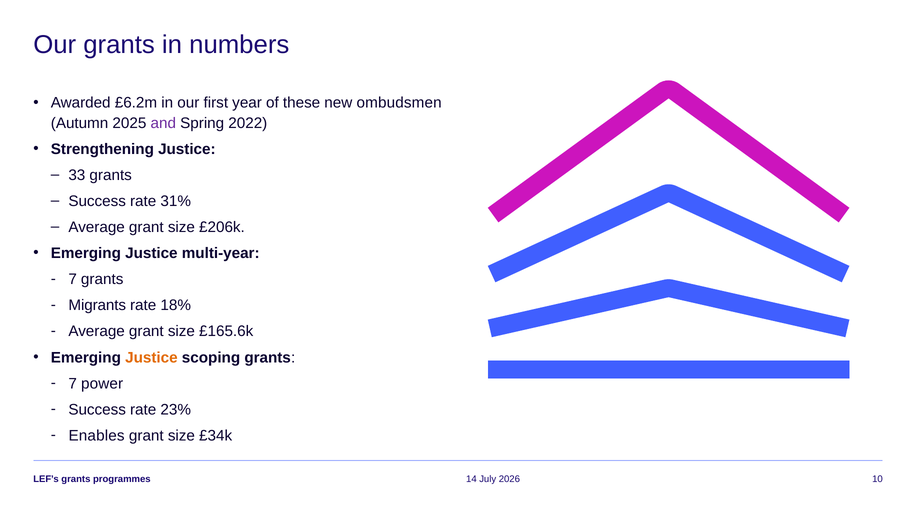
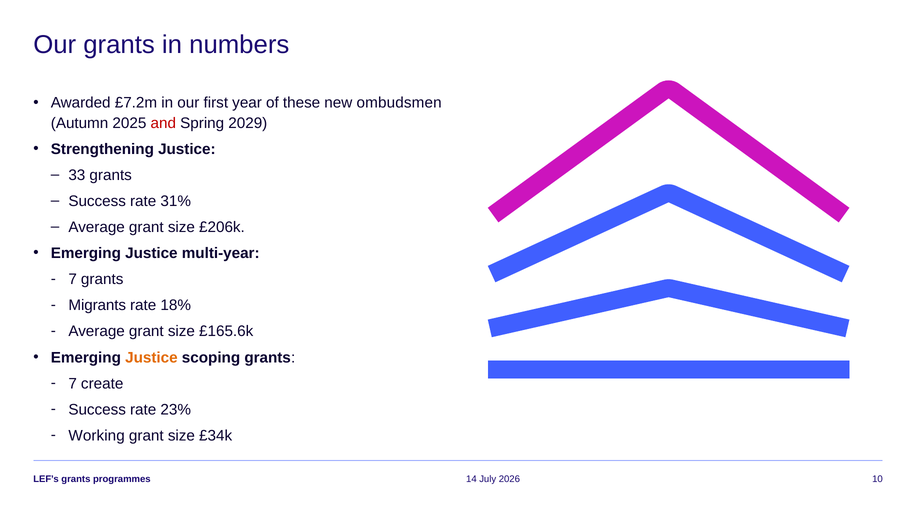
£6.2m: £6.2m -> £7.2m (136, 103)
and colour: purple -> red (163, 123)
2022: 2022 -> 2029 (248, 123)
power: power -> create (102, 384)
Enables: Enables -> Working (97, 436)
